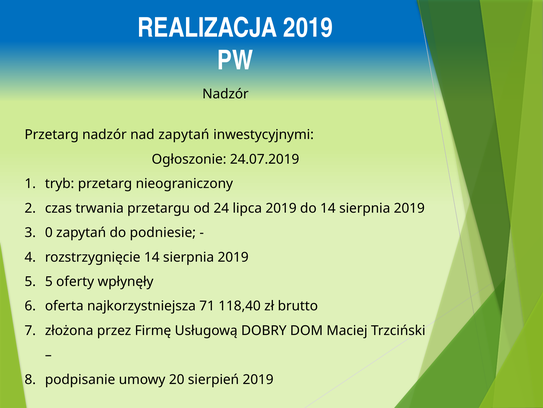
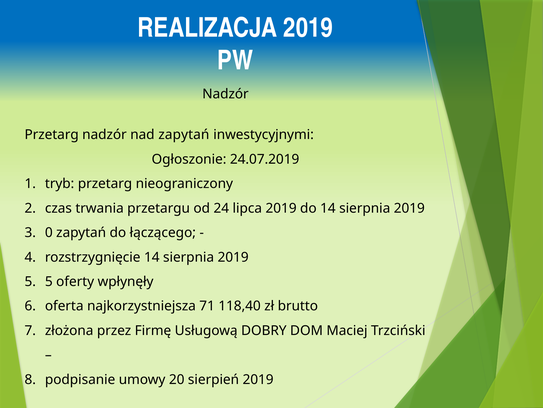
podniesie: podniesie -> łączącego (163, 232)
